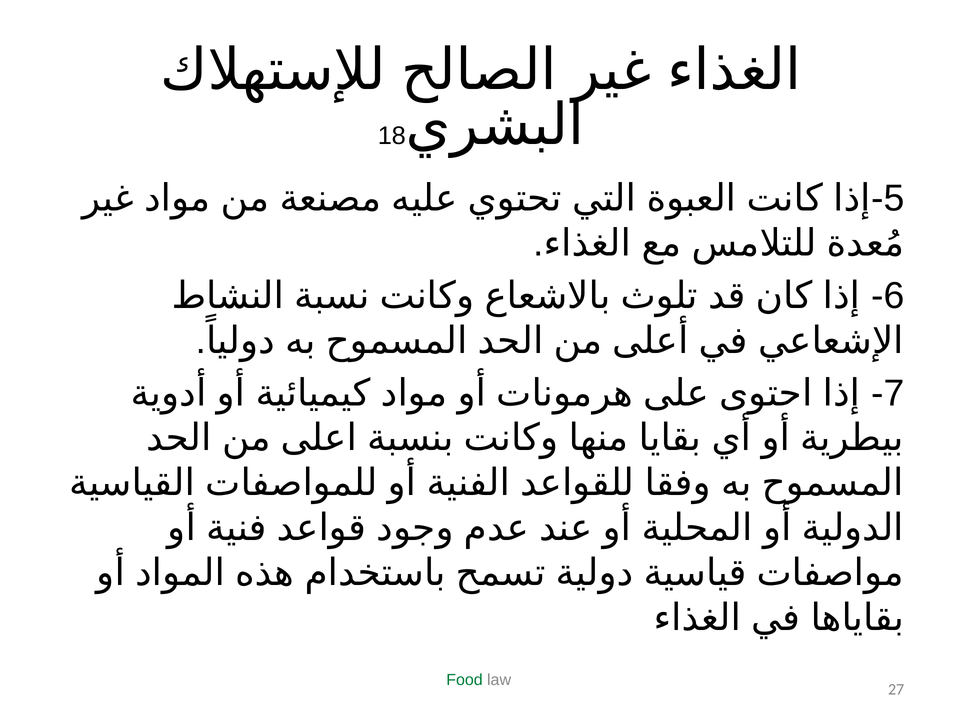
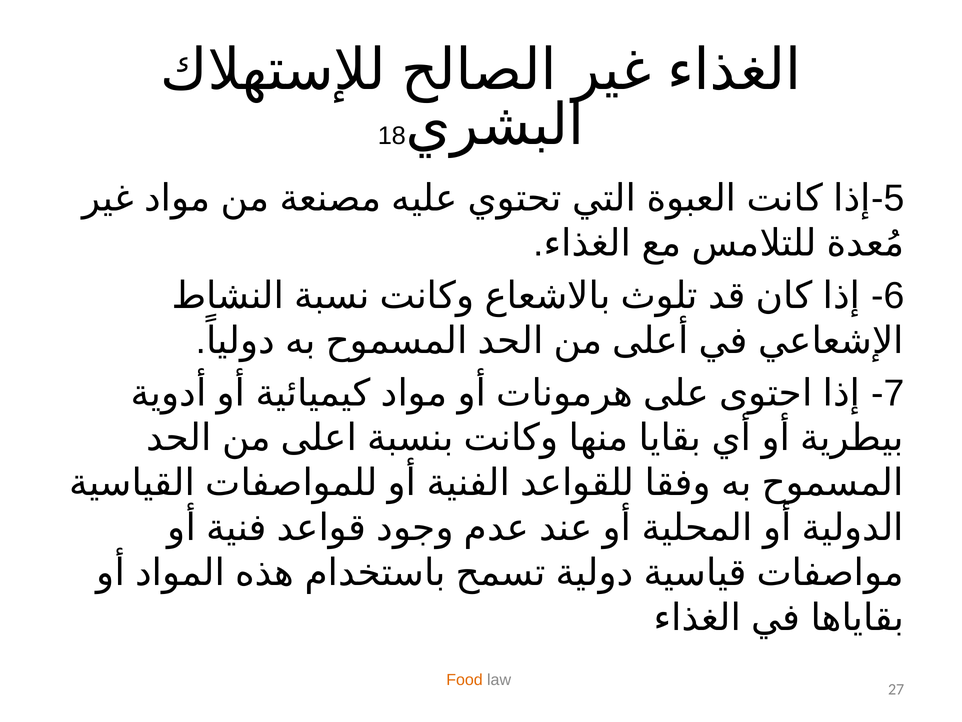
Food colour: green -> orange (464, 679)
